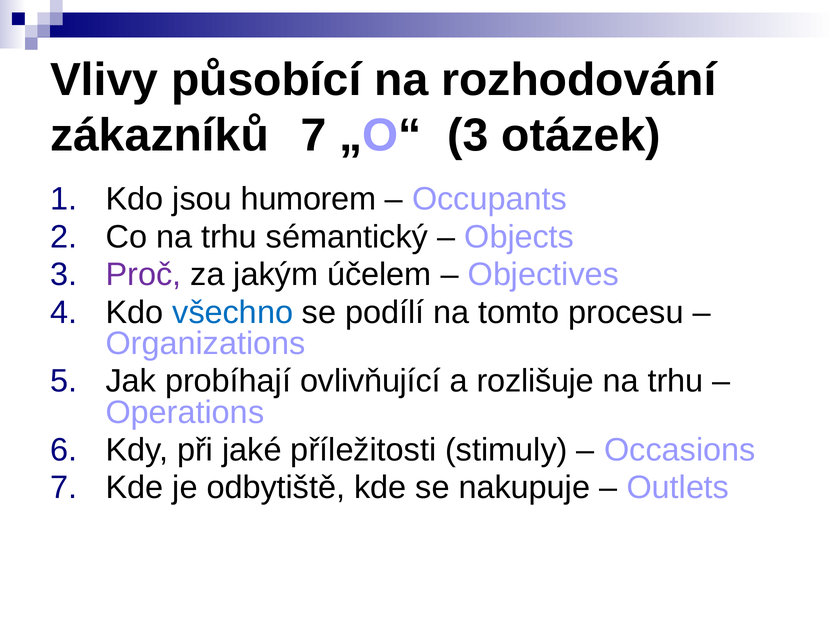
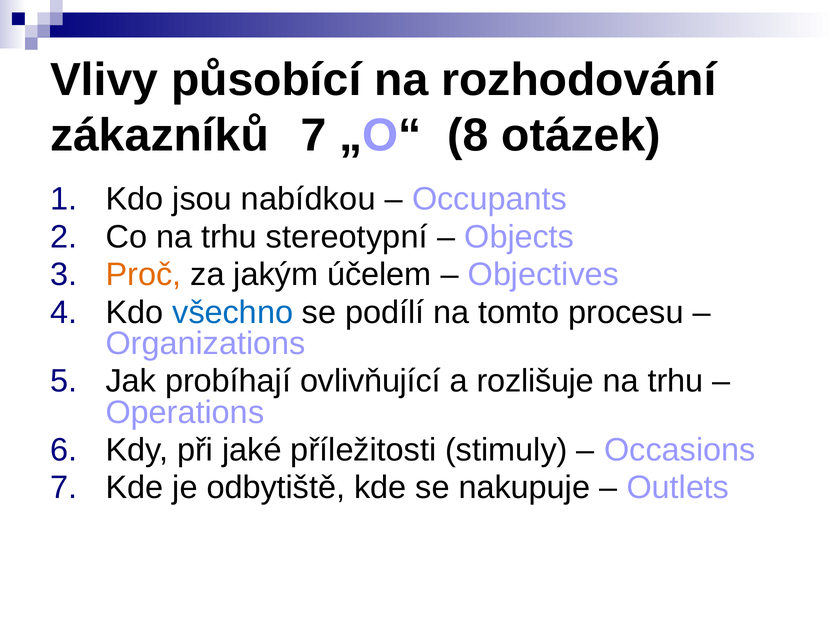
„O“ 3: 3 -> 8 (468, 135)
humorem: humorem -> nabídkou (308, 199)
sémantický: sémantický -> stereotypní (347, 237)
Proč colour: purple -> orange (144, 275)
